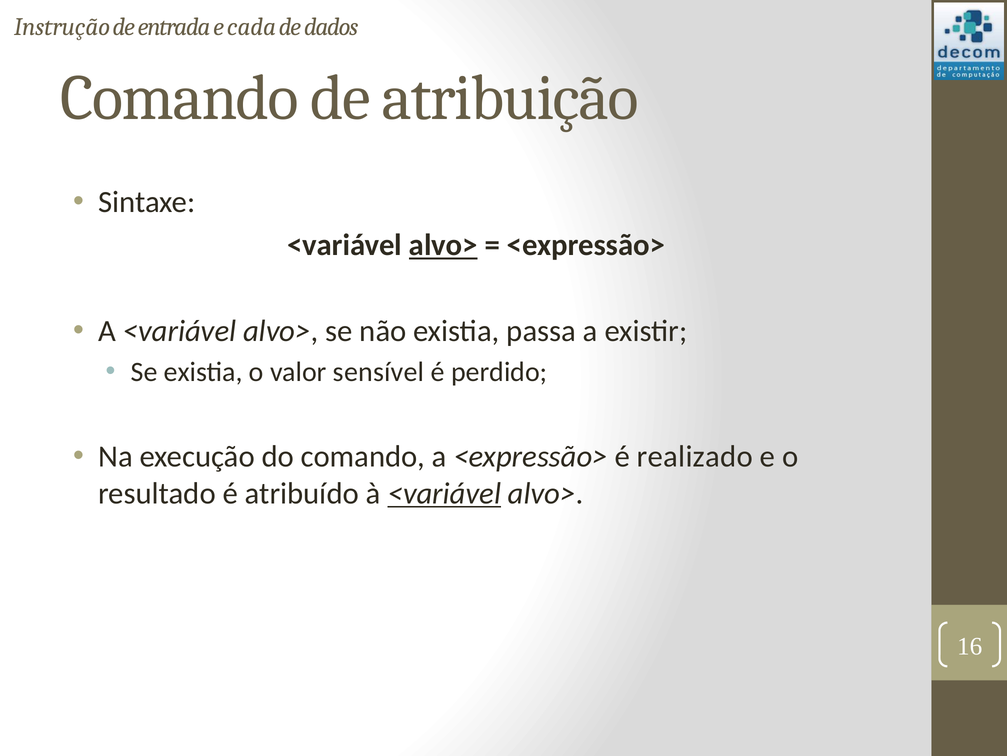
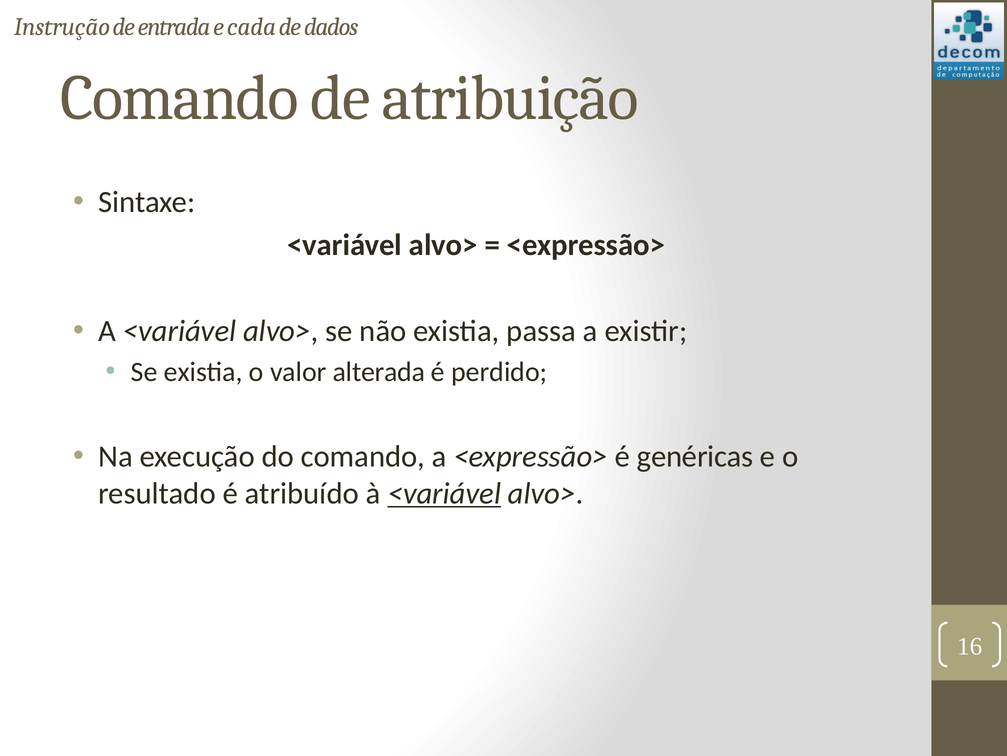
alvo> underline: present -> none (443, 245)
sensível: sensível -> alterada (379, 372)
realizado: realizado -> genéricas (695, 456)
